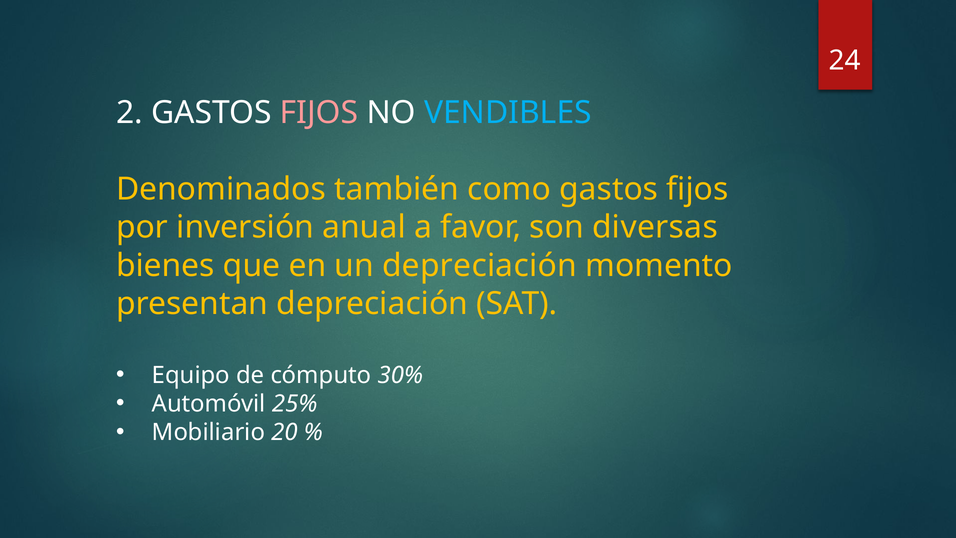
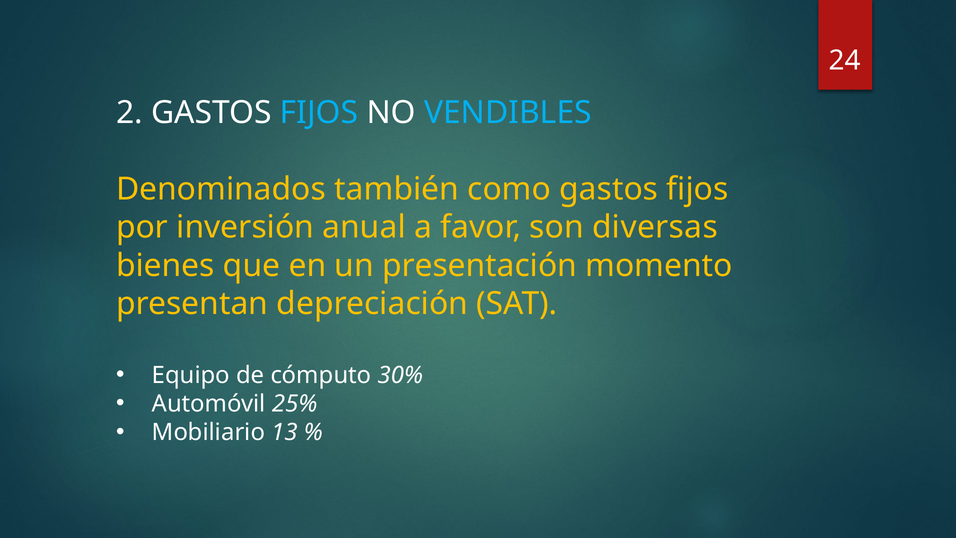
FIJOS colour: pink -> light blue (319, 113)
un depreciación: depreciación -> presentación (480, 266)
20: 20 -> 13 (284, 432)
